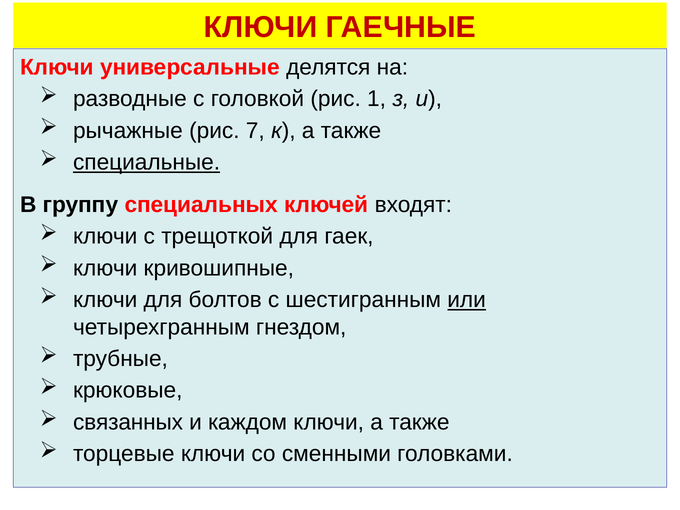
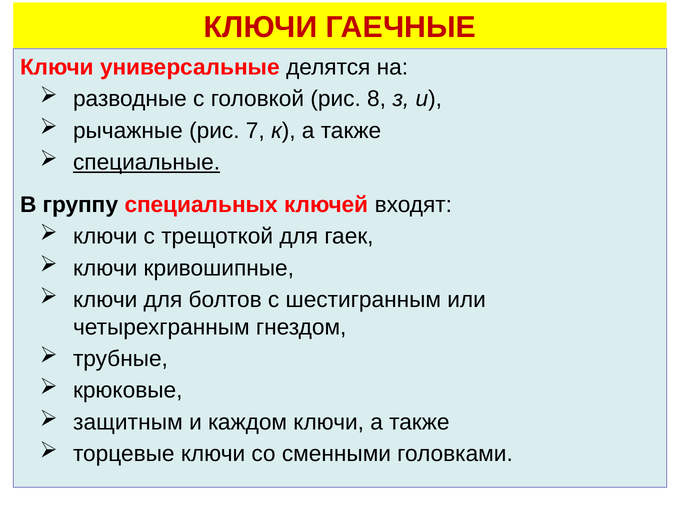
1: 1 -> 8 (377, 99)
или underline: present -> none (467, 300)
связанных: связанных -> защитным (128, 422)
